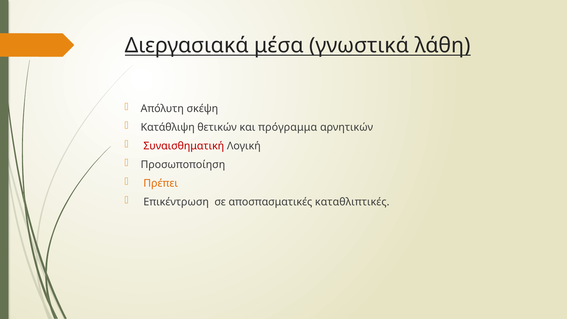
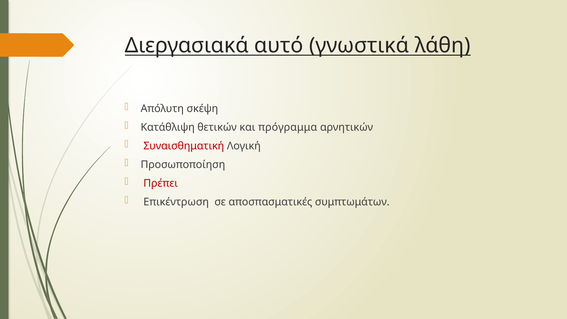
μέσα: μέσα -> αυτό (279, 45)
Πρέπει colour: orange -> red (161, 183)
καταθλιπτικές: καταθλιπτικές -> συμπτωμάτων (352, 202)
